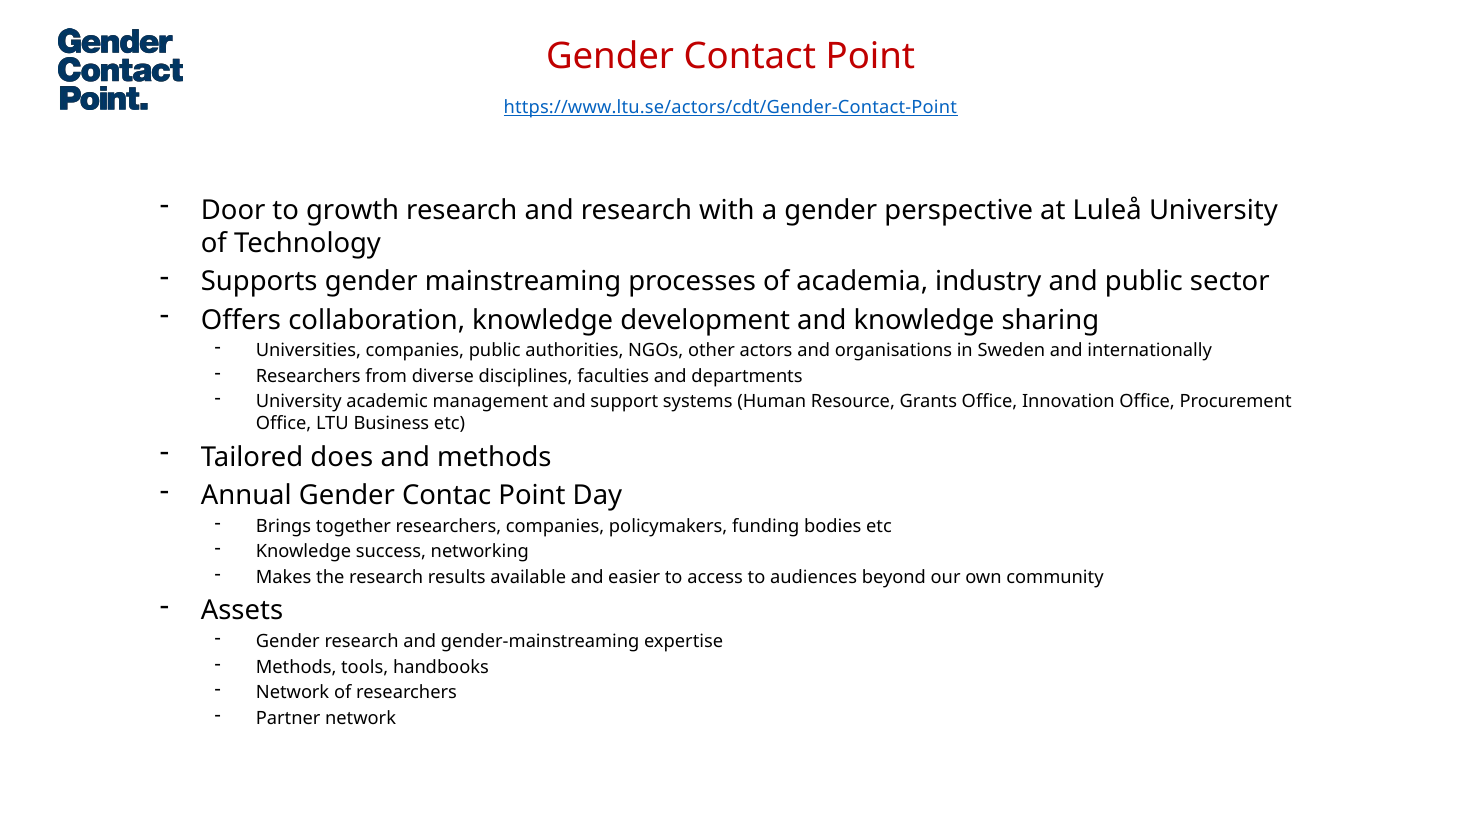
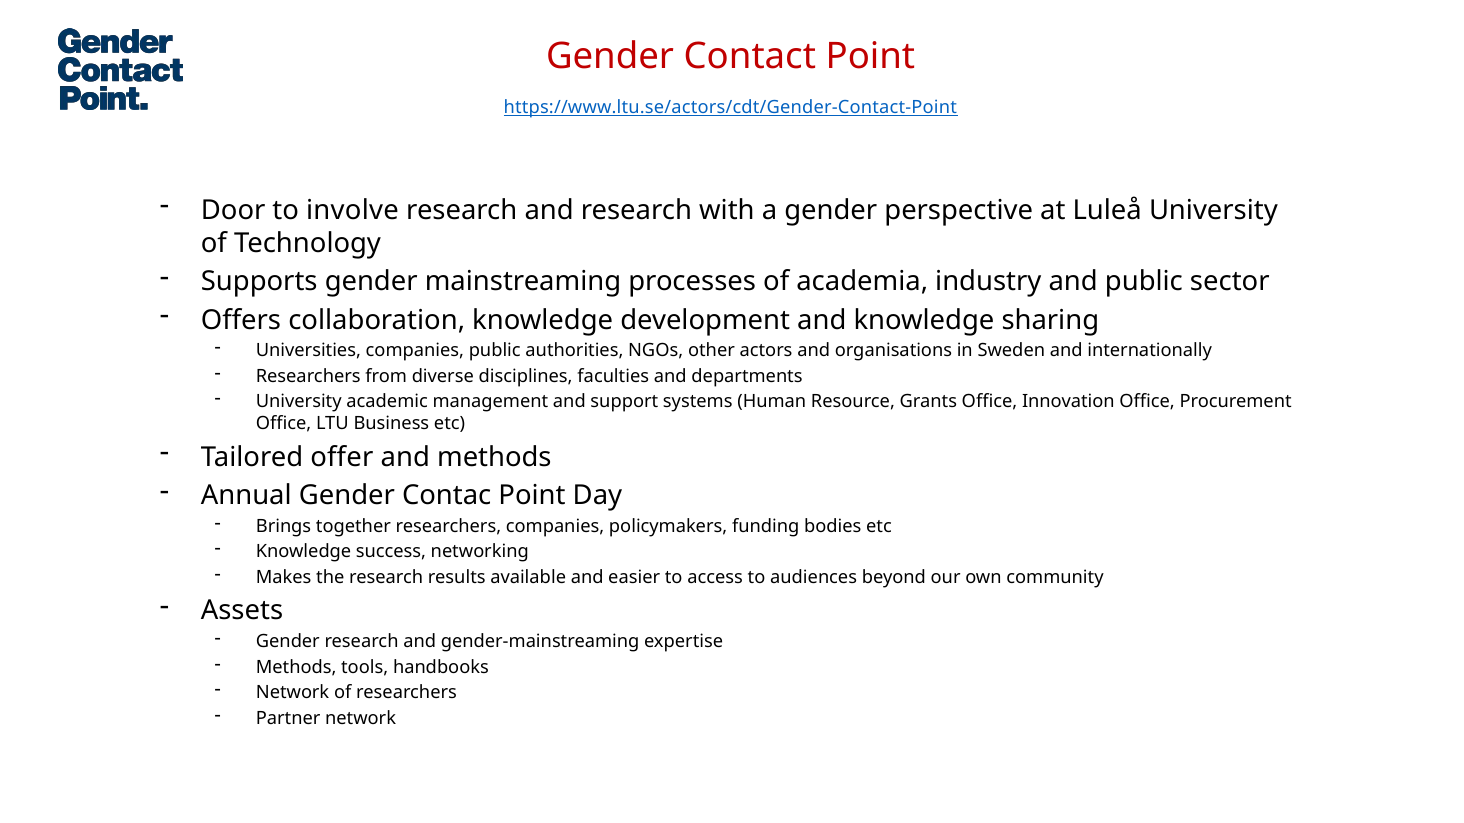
growth: growth -> involve (352, 210)
does: does -> offer (342, 458)
